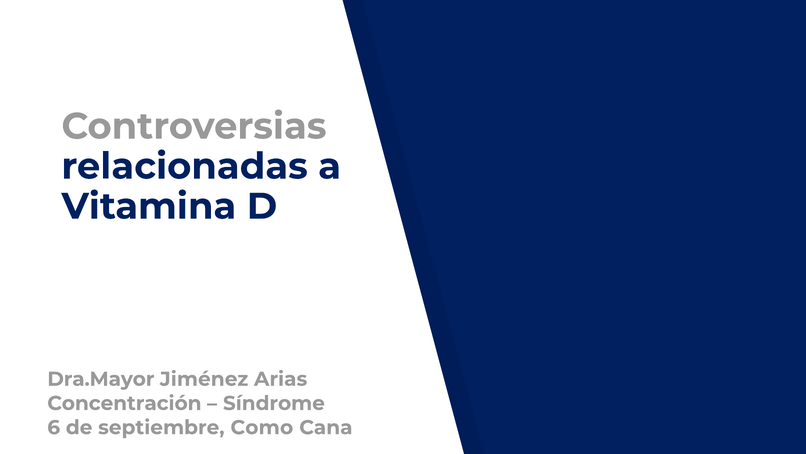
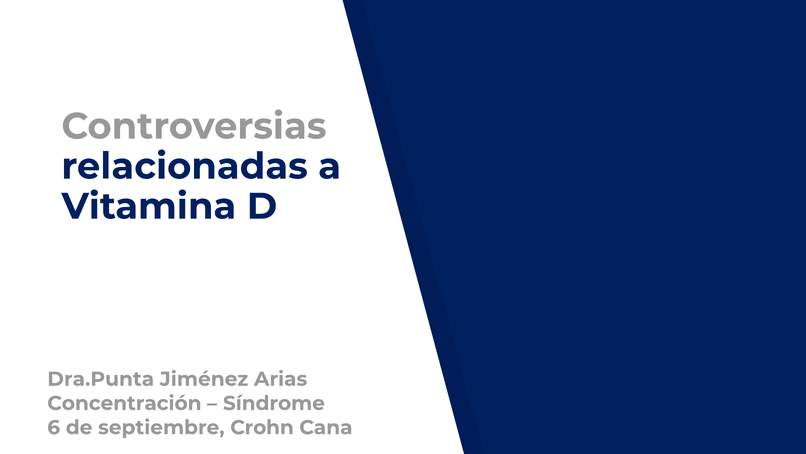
Dra.Mayor: Dra.Mayor -> Dra.Punta (101, 379)
Como: Como -> Crohn (262, 427)
